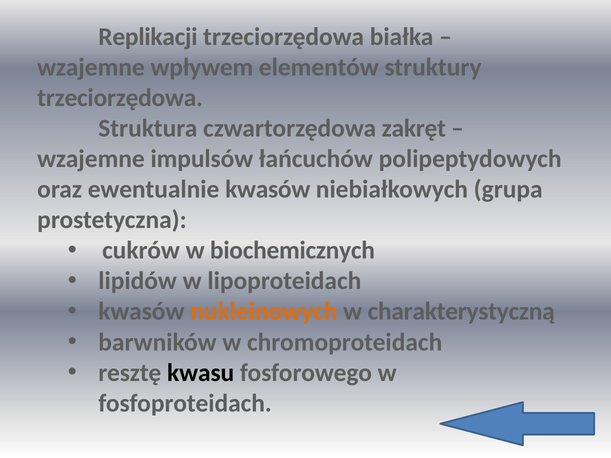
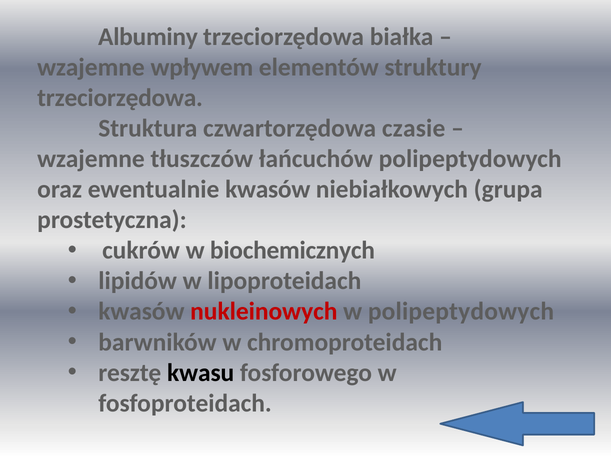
Replikacji: Replikacji -> Albuminy (148, 37)
zakręt: zakręt -> czasie (414, 128)
impulsów: impulsów -> tłuszczów (202, 159)
nukleinowych colour: orange -> red (264, 312)
w charakterystyczną: charakterystyczną -> polipeptydowych (461, 312)
